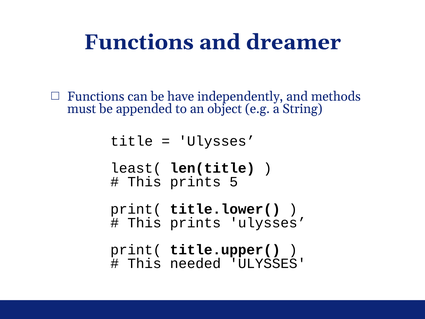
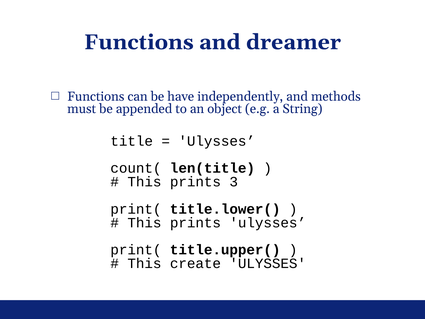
least(: least( -> count( (136, 168)
5: 5 -> 3 (234, 182)
needed: needed -> create (195, 263)
